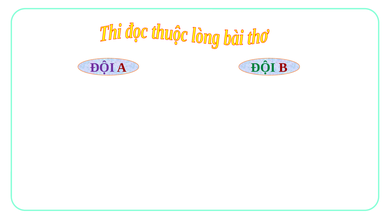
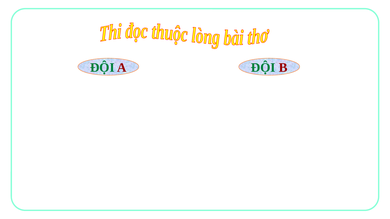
ĐỘI colour: purple -> green (102, 68)
